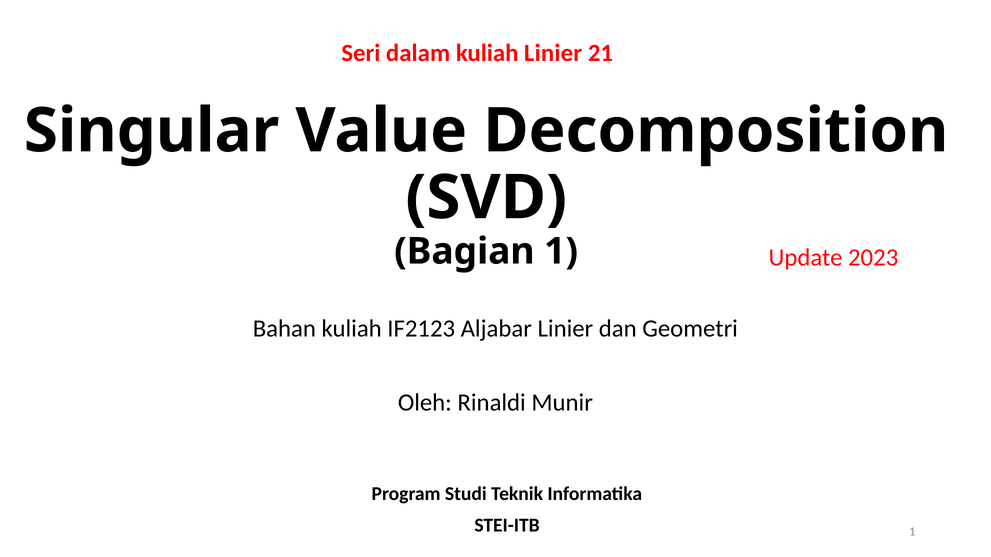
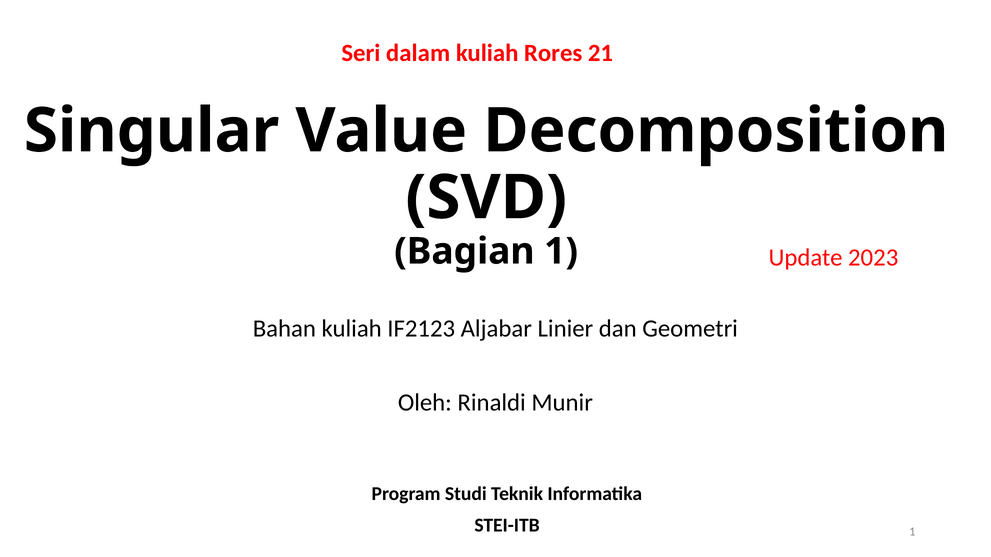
kuliah Linier: Linier -> Rores (553, 53)
